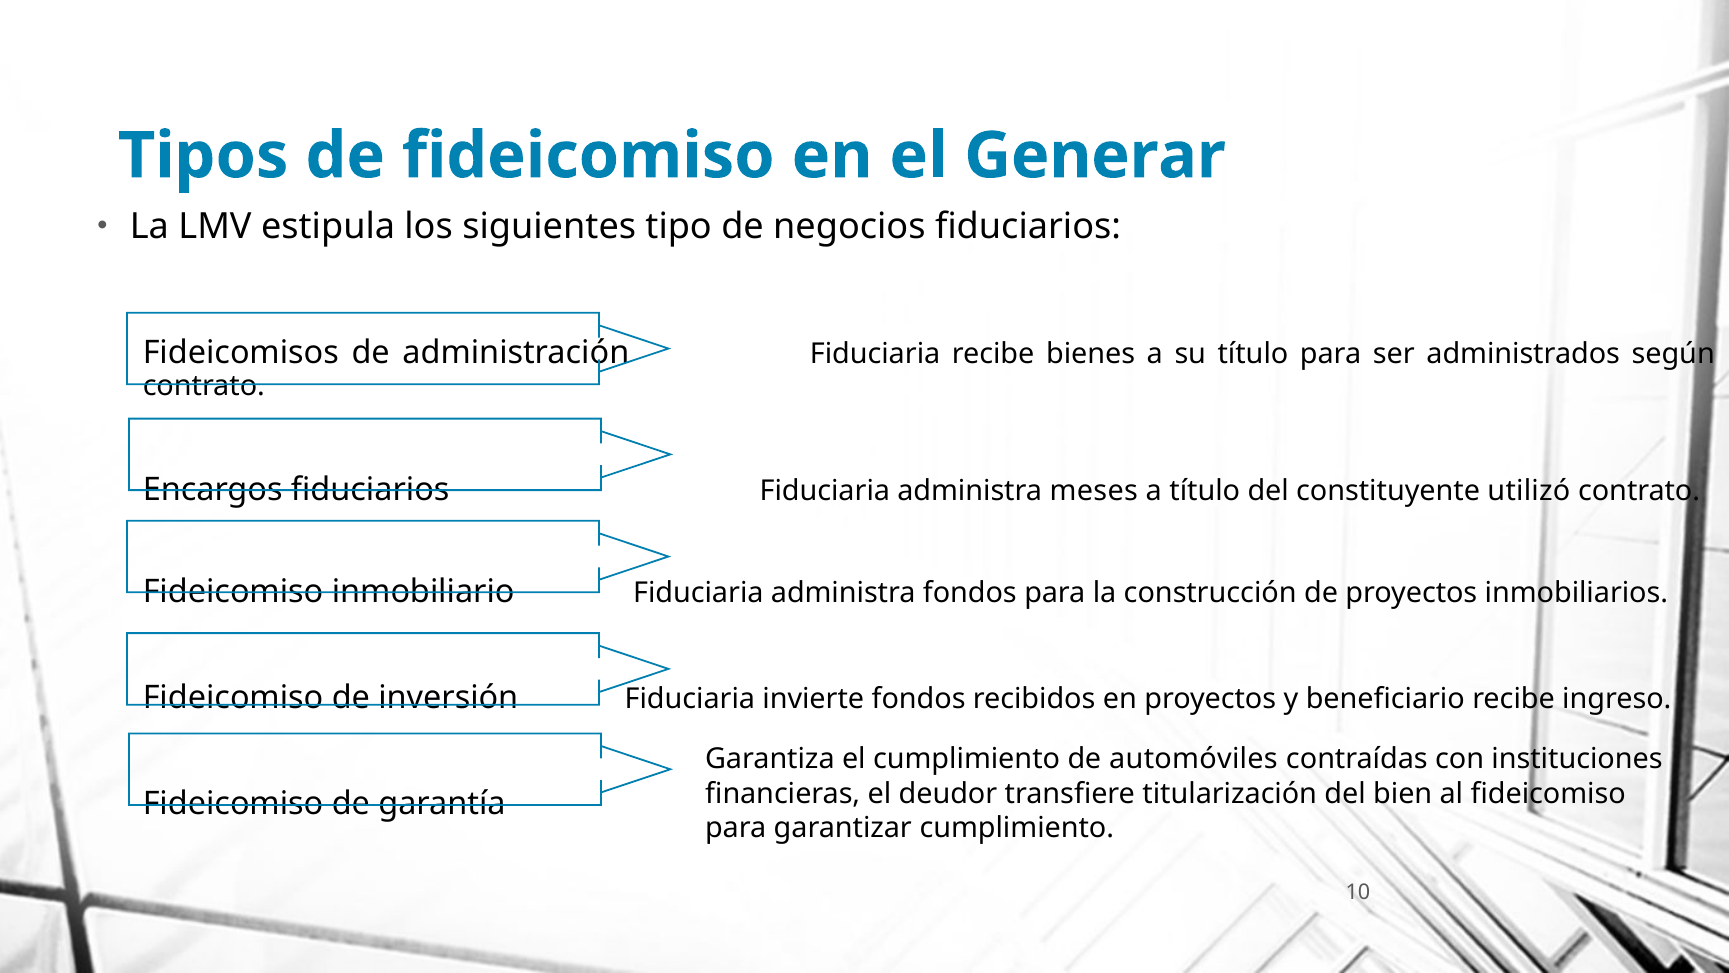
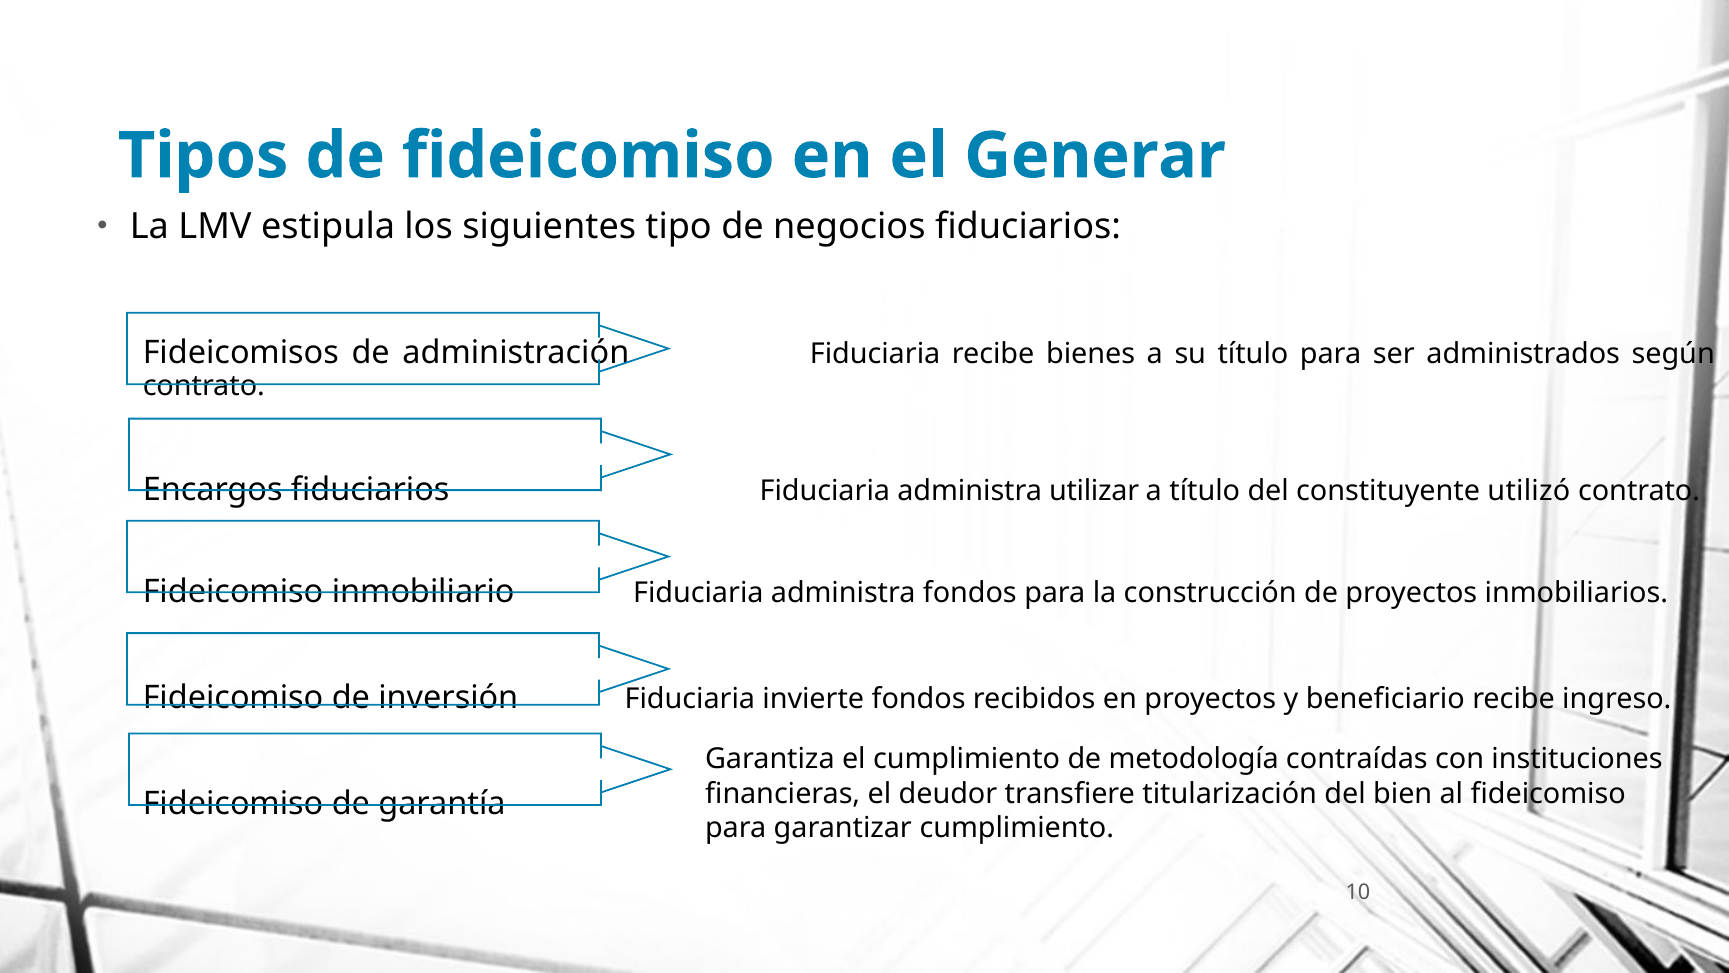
meses: meses -> utilizar (1094, 491)
automóviles: automóviles -> metodología (1194, 759)
